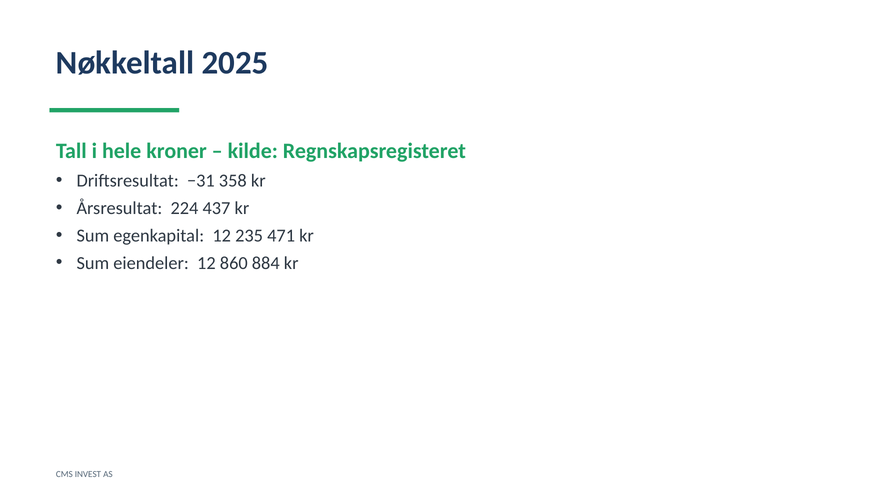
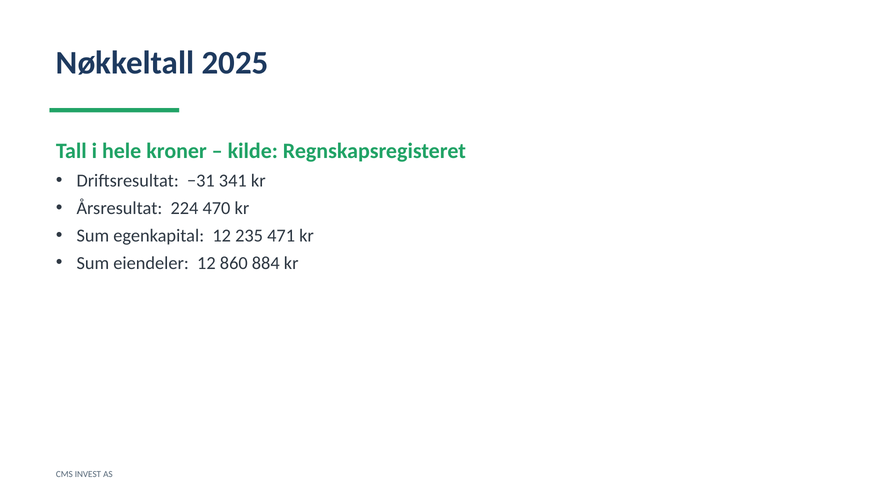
358: 358 -> 341 (233, 181)
437: 437 -> 470 (216, 208)
